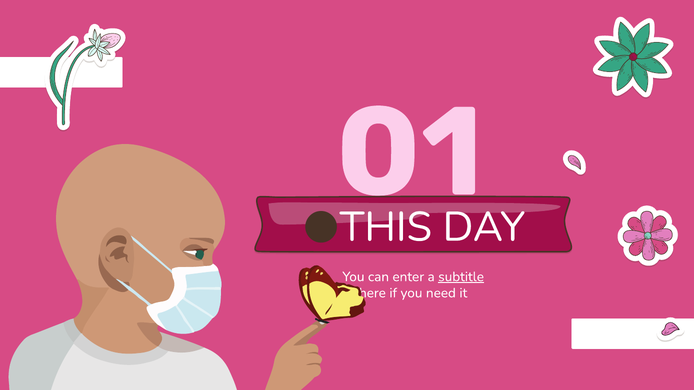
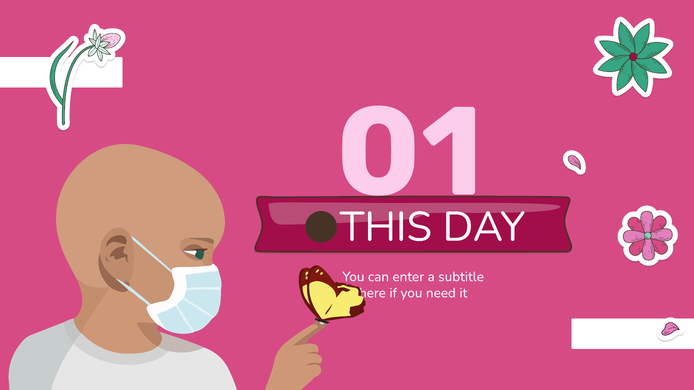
subtitle underline: present -> none (461, 277)
